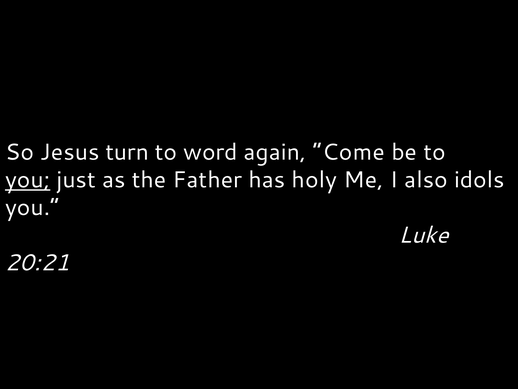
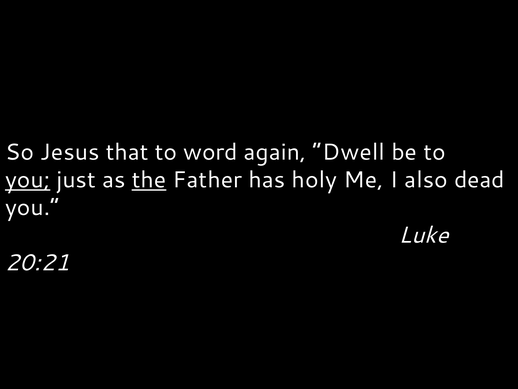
turn: turn -> that (127, 152)
Come: Come -> Dwell (349, 152)
the underline: none -> present (149, 180)
idols: idols -> dead (479, 180)
